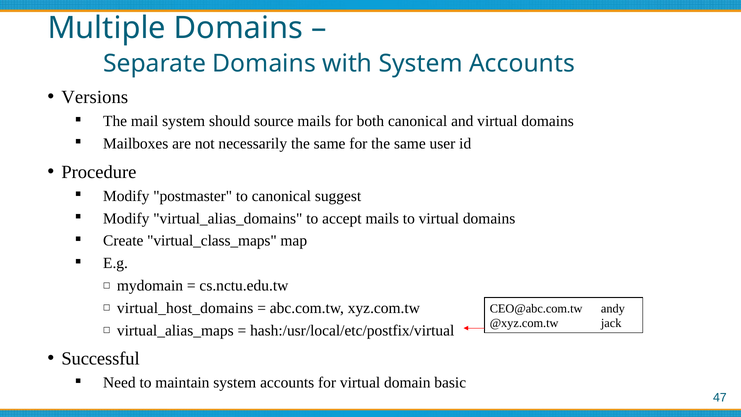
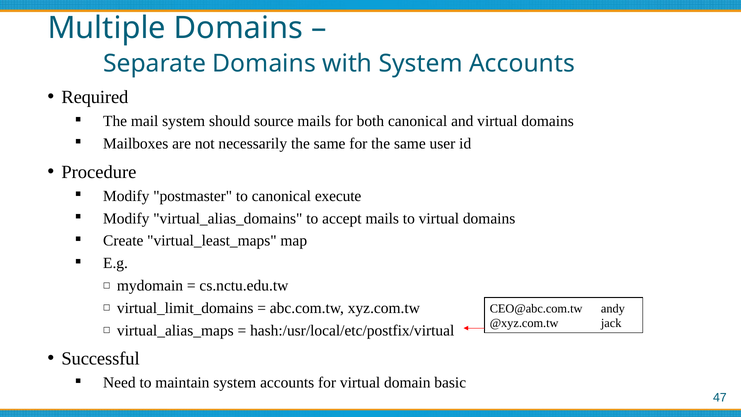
Versions: Versions -> Required (95, 97)
suggest: suggest -> execute (338, 196)
virtual_class_maps: virtual_class_maps -> virtual_least_maps (212, 241)
virtual_host_domains: virtual_host_domains -> virtual_limit_domains (185, 308)
